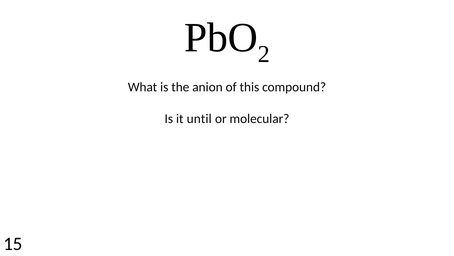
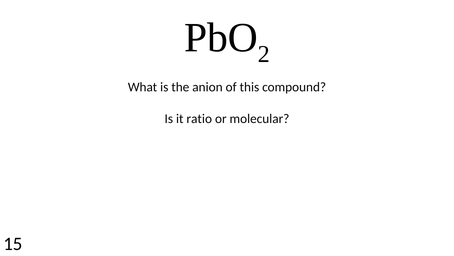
until: until -> ratio (199, 119)
